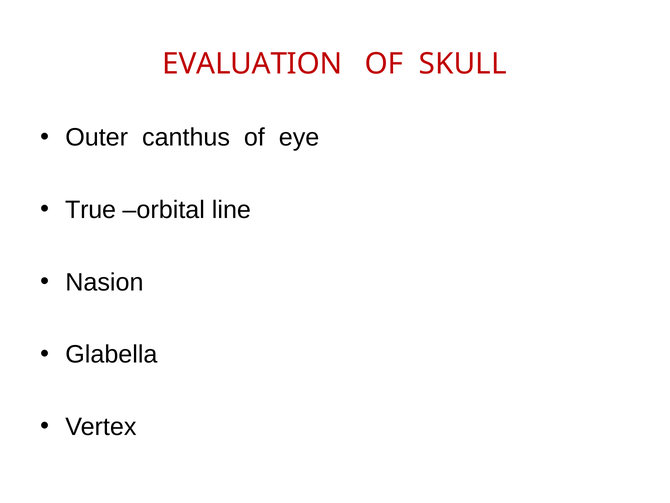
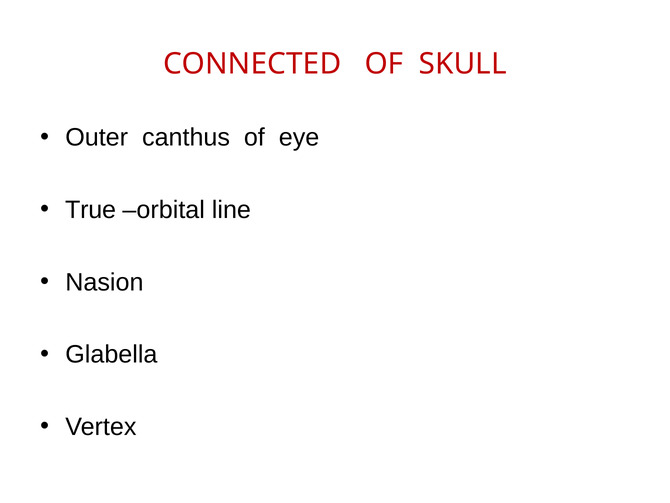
EVALUATION: EVALUATION -> CONNECTED (252, 64)
